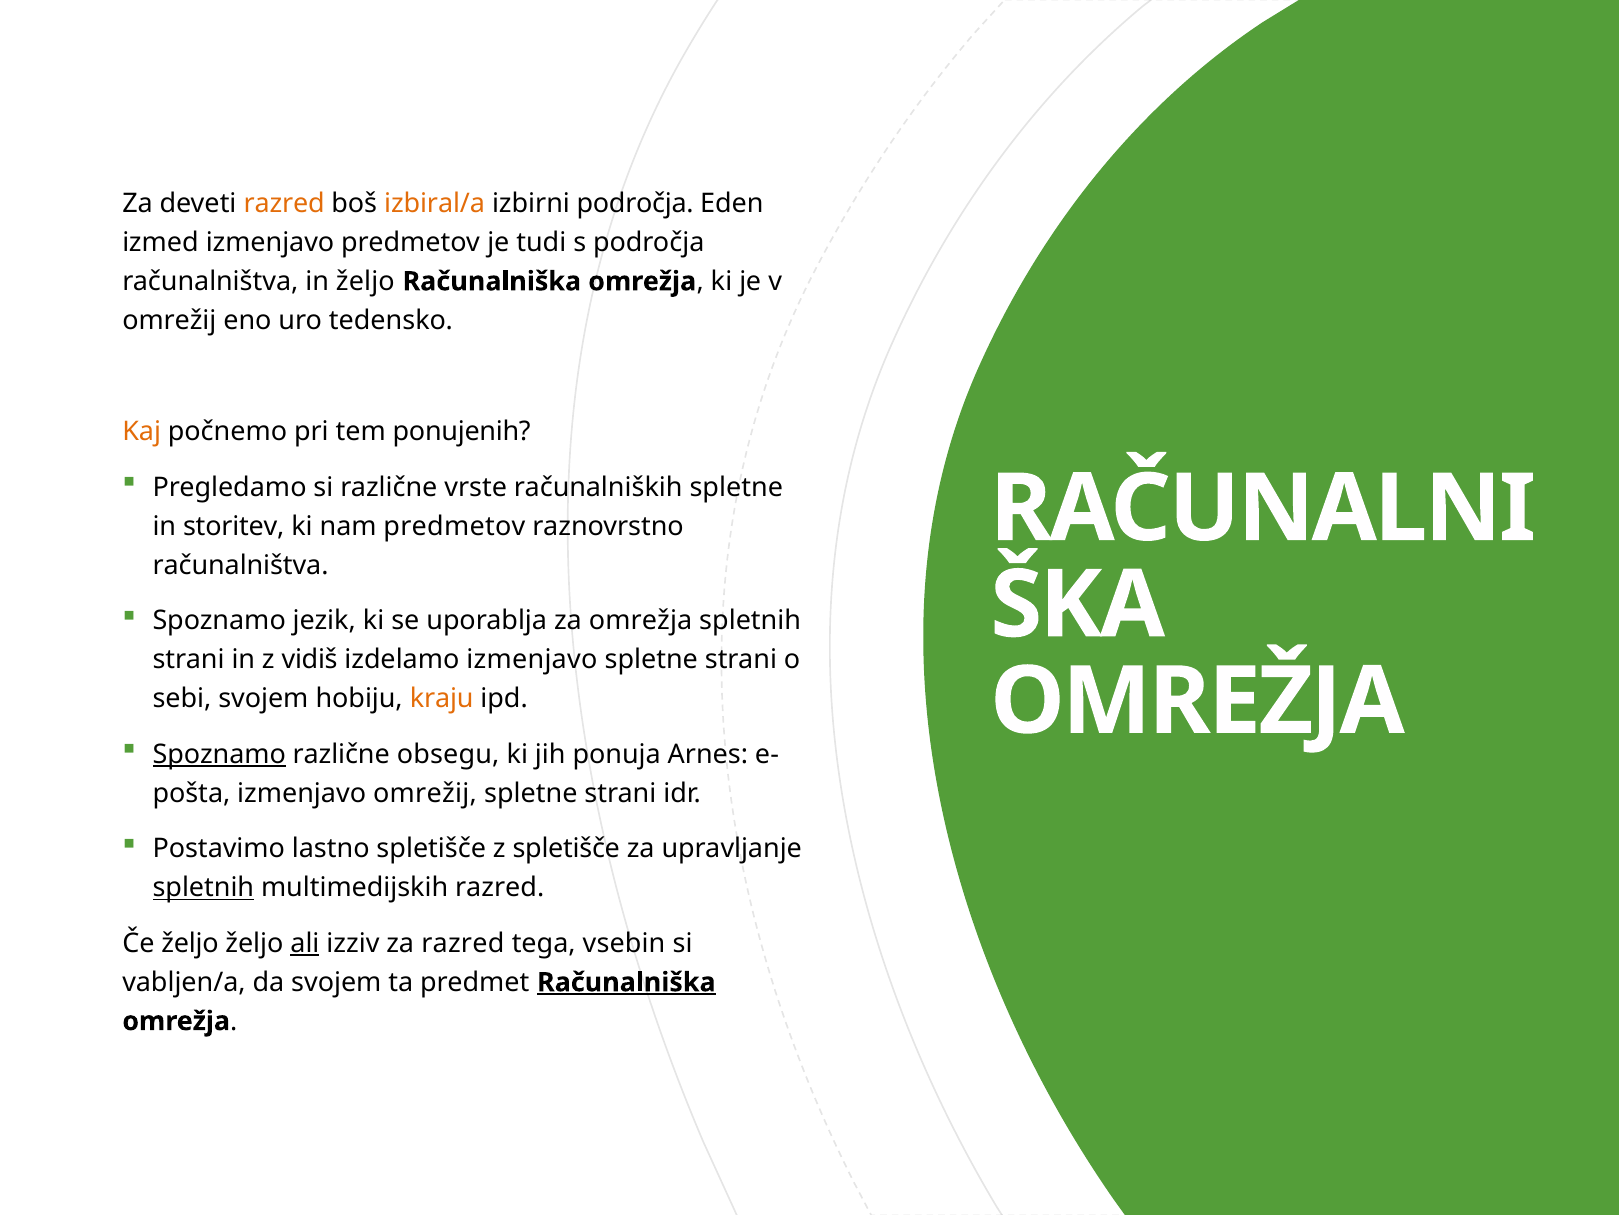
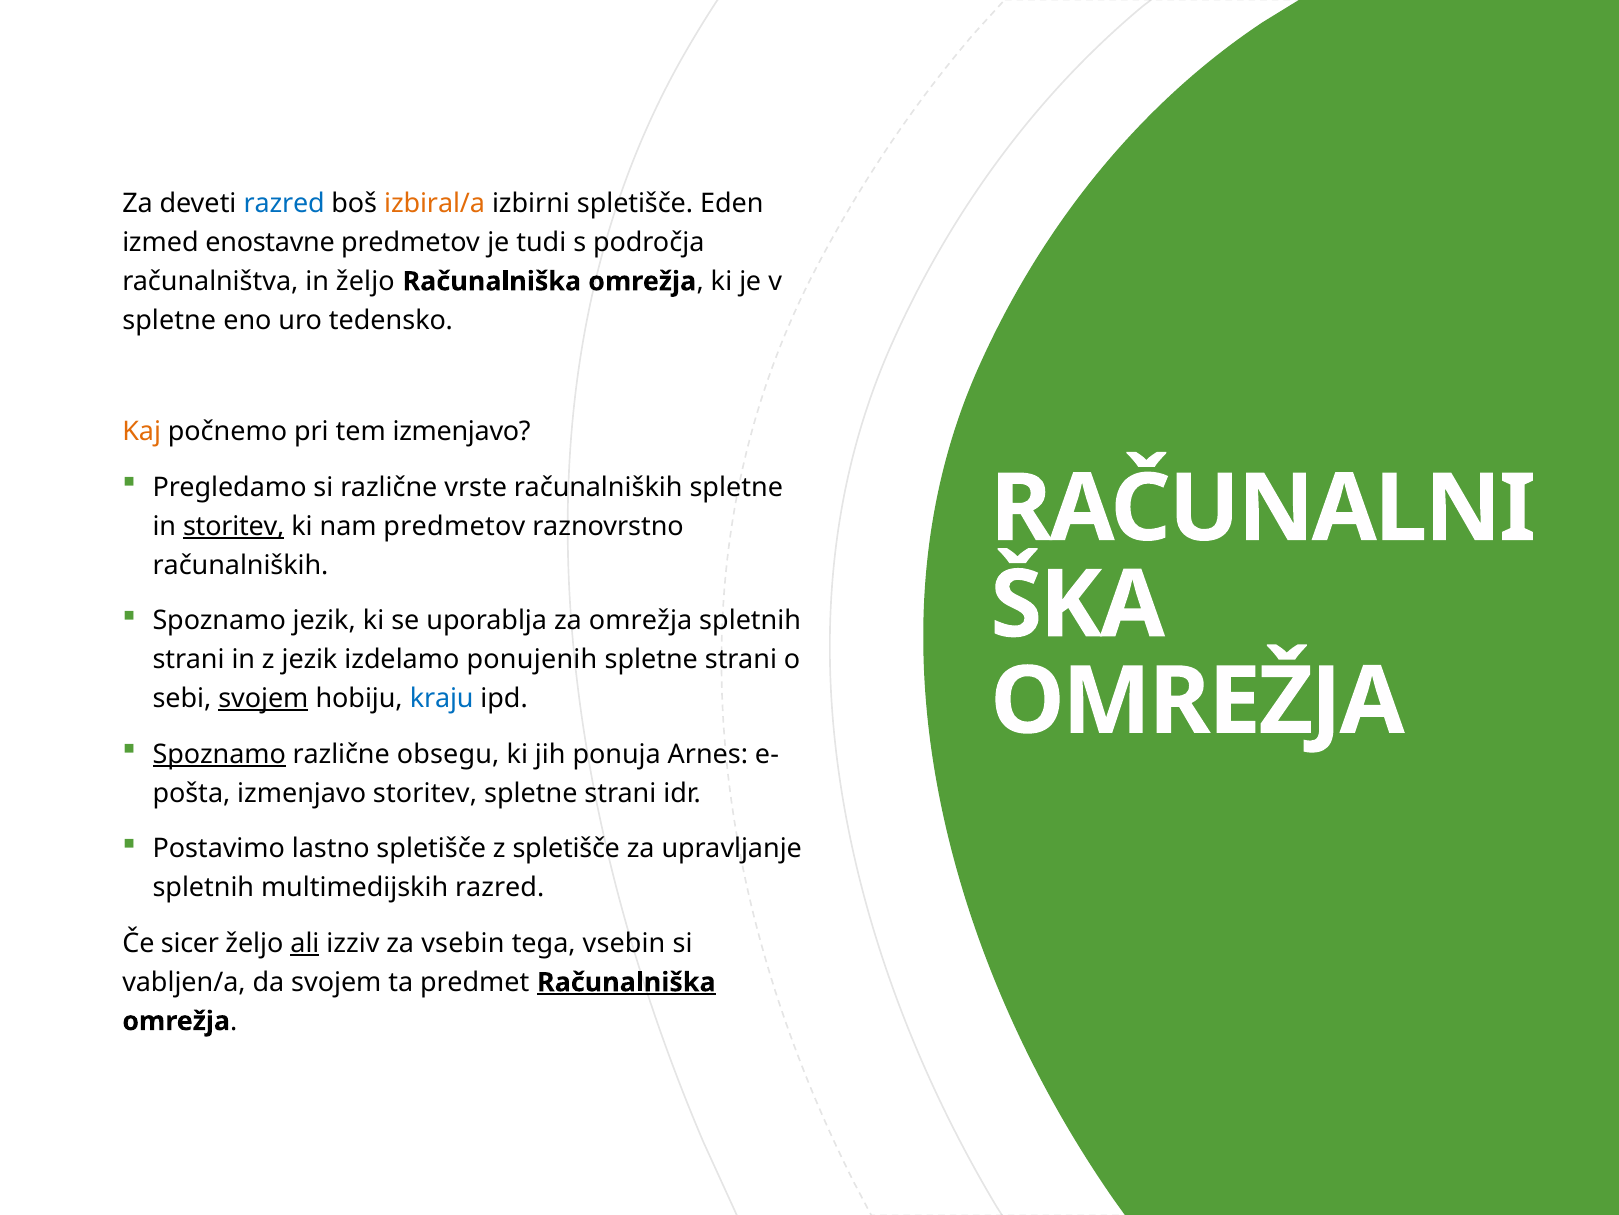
razred colour: orange -> blue (284, 204)
izbirni področja: področja -> spletišče (635, 204)
izmed izmenjavo: izmenjavo -> enostavne (270, 242)
omrežij: omrežij -> spletne (169, 320)
tem ponujenih: ponujenih -> izmenjavo (462, 432)
storitev underline: none -> present (234, 526)
računalništva: računalništva -> računalniških (241, 565)
z vidiš: vidiš -> jezik (310, 659)
izdelamo izmenjavo: izmenjavo -> ponujenih (532, 659)
svojem underline: none -> present (263, 698)
kraju colour: orange -> blue (442, 698)
izmenjavo omrežij: omrežij -> storitev (425, 793)
spletnih underline: present -> none (203, 887)
Če željo: željo -> sicer (190, 943)
za razred: razred -> vsebin (463, 943)
